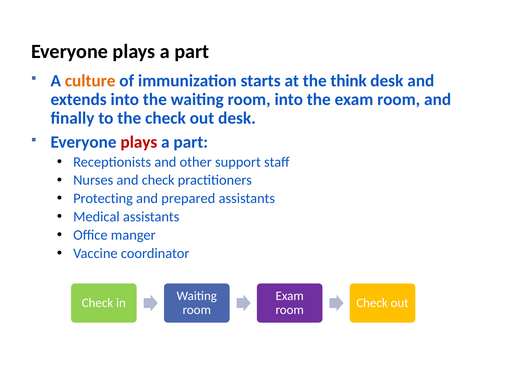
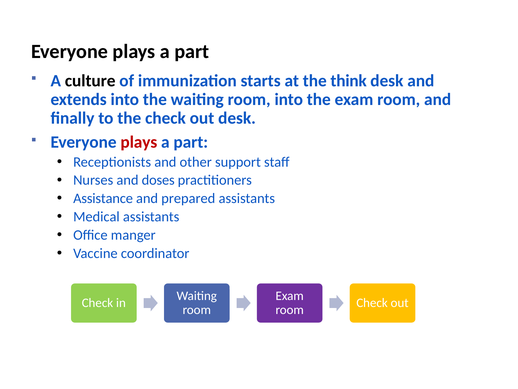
culture colour: orange -> black (90, 81)
and check: check -> doses (158, 180)
Protecting: Protecting -> Assistance (103, 198)
